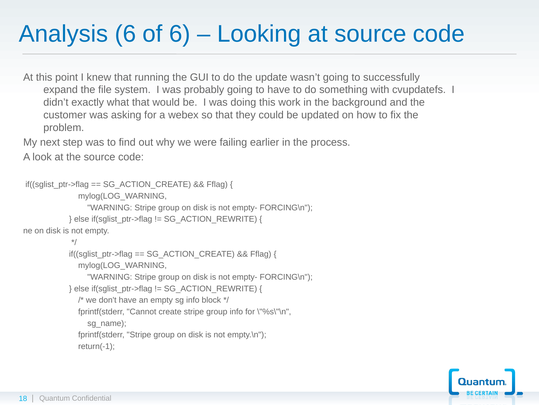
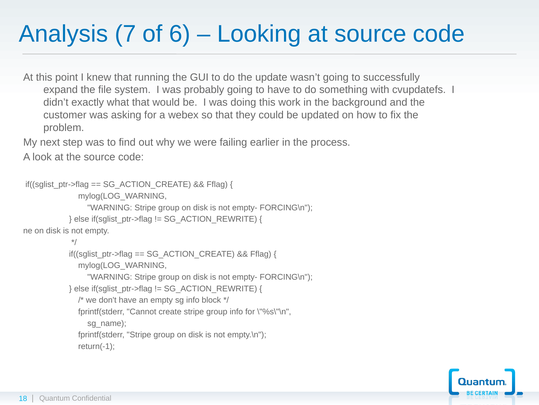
Analysis 6: 6 -> 7 (125, 34)
